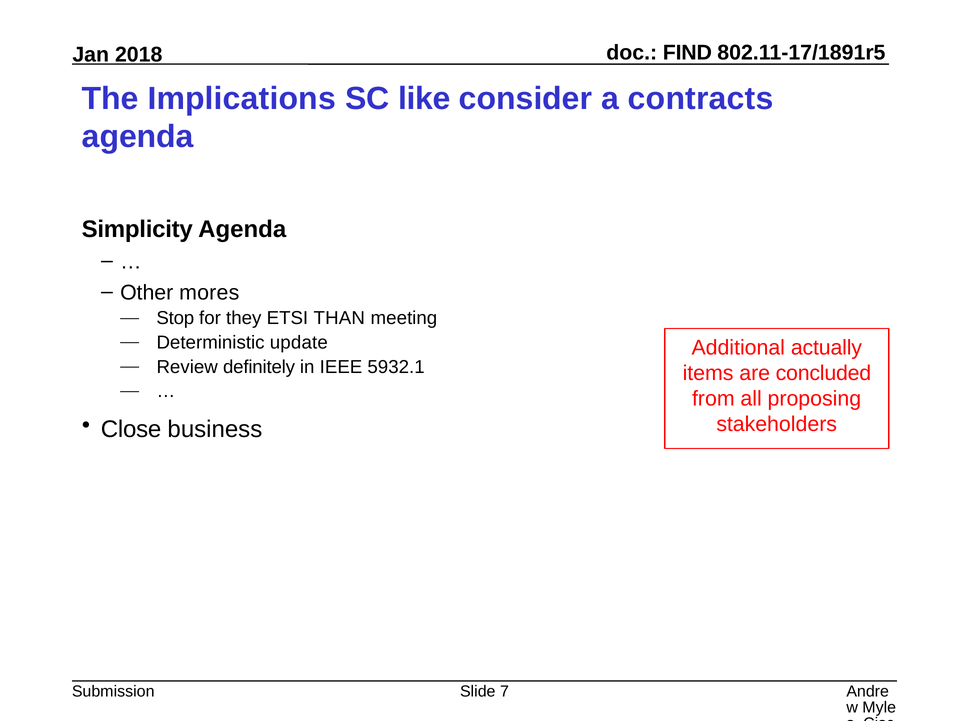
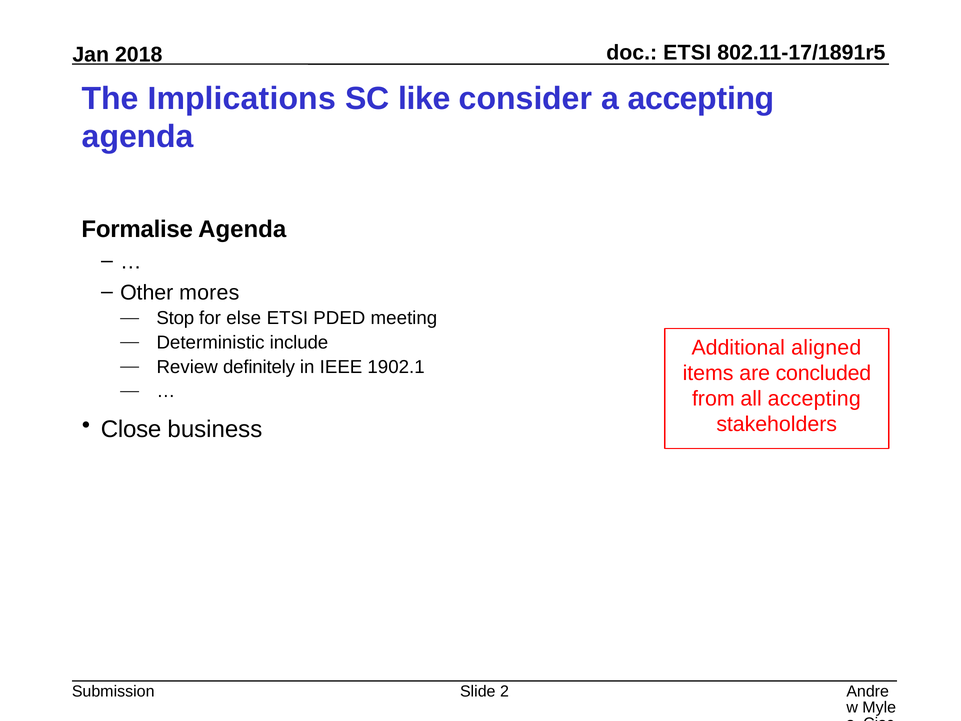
FIND: FIND -> ETSI (687, 53)
a contracts: contracts -> accepting (701, 98)
Simplicity: Simplicity -> Formalise (137, 229)
they: they -> else (244, 318)
THAN: THAN -> PDED (339, 318)
update: update -> include (299, 342)
actually: actually -> aligned (826, 347)
5932.1: 5932.1 -> 1902.1 (396, 367)
all proposing: proposing -> accepting (814, 399)
7: 7 -> 2 (505, 691)
